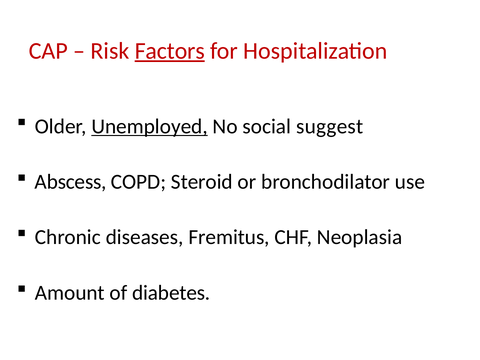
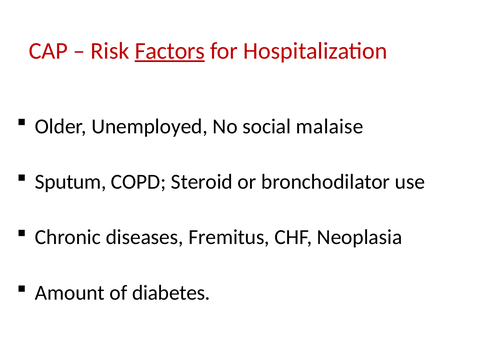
Unemployed underline: present -> none (150, 126)
suggest: suggest -> malaise (330, 126)
Abscess: Abscess -> Sputum (71, 182)
